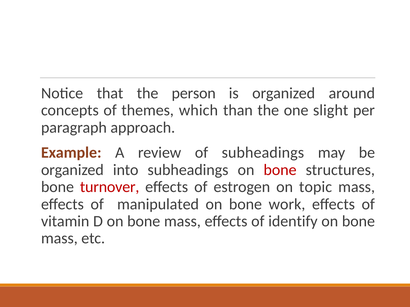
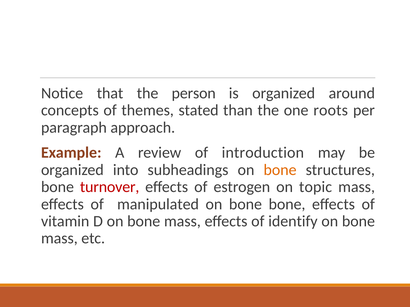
which: which -> stated (199, 110)
slight: slight -> roots (331, 110)
of subheadings: subheadings -> introduction (263, 153)
bone colour: red -> orange (280, 170)
bone work: work -> bone (287, 204)
